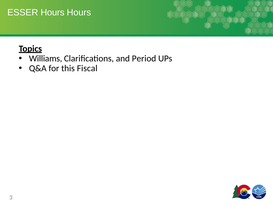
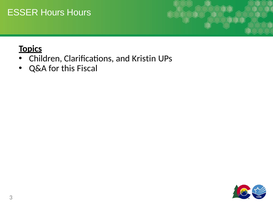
Williams: Williams -> Children (46, 58)
Period: Period -> Kristin (144, 58)
